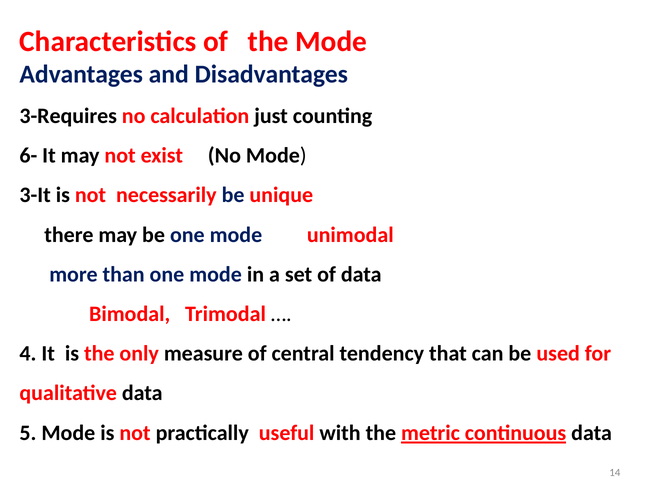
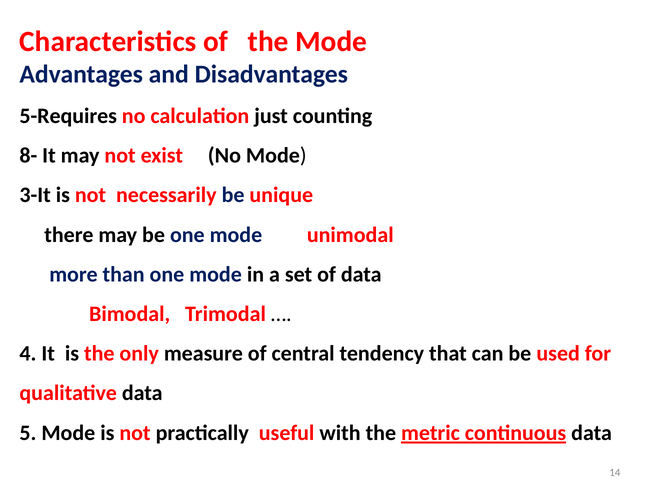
3-Requires: 3-Requires -> 5-Requires (68, 116)
6-: 6- -> 8- (28, 156)
